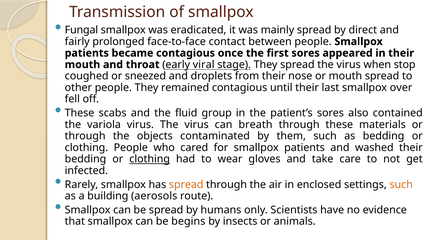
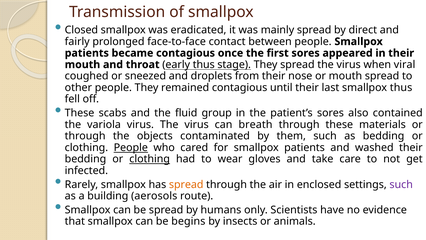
Fungal: Fungal -> Closed (81, 30)
early viral: viral -> thus (204, 64)
stop: stop -> viral (405, 64)
smallpox over: over -> thus (401, 87)
People underline: none -> present (131, 147)
such colour: orange -> purple (401, 184)
